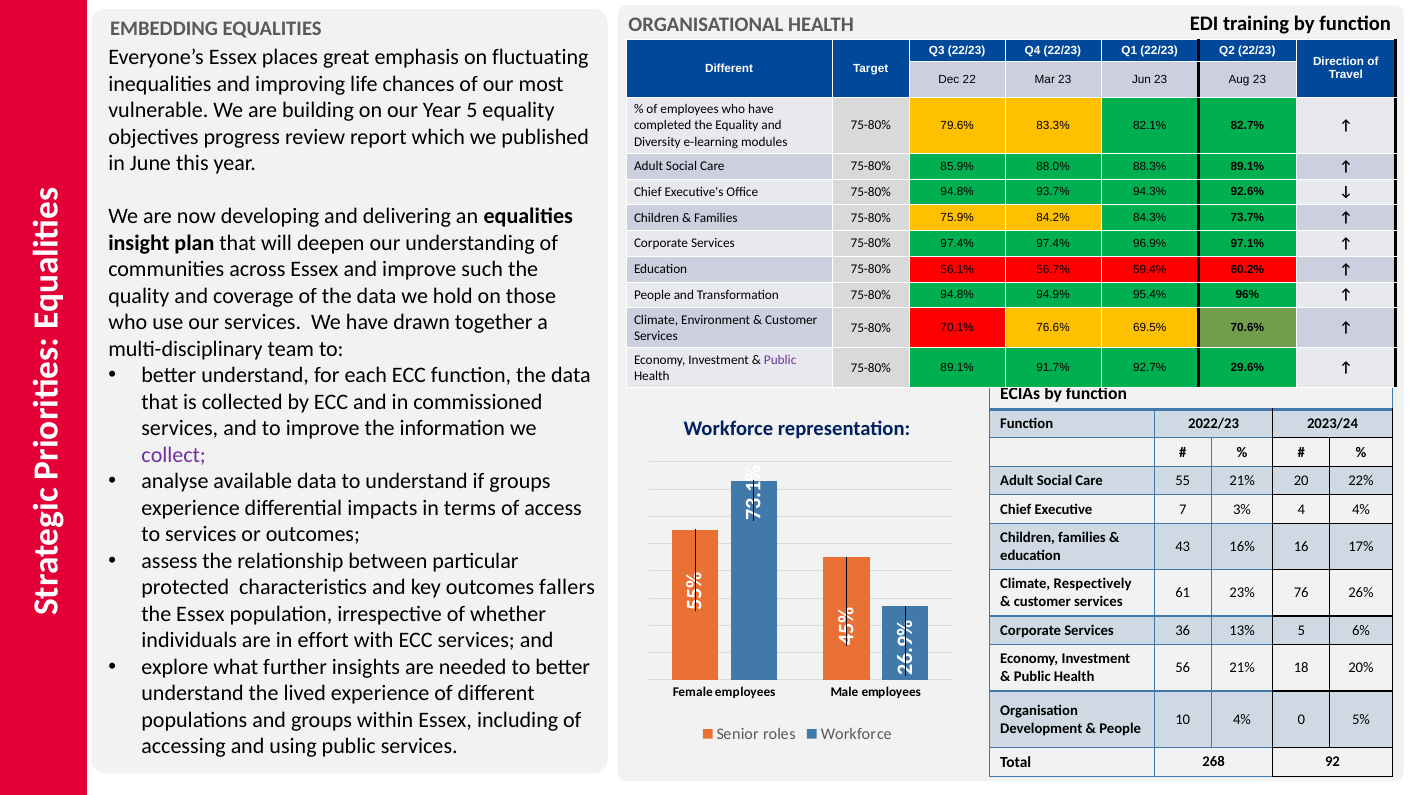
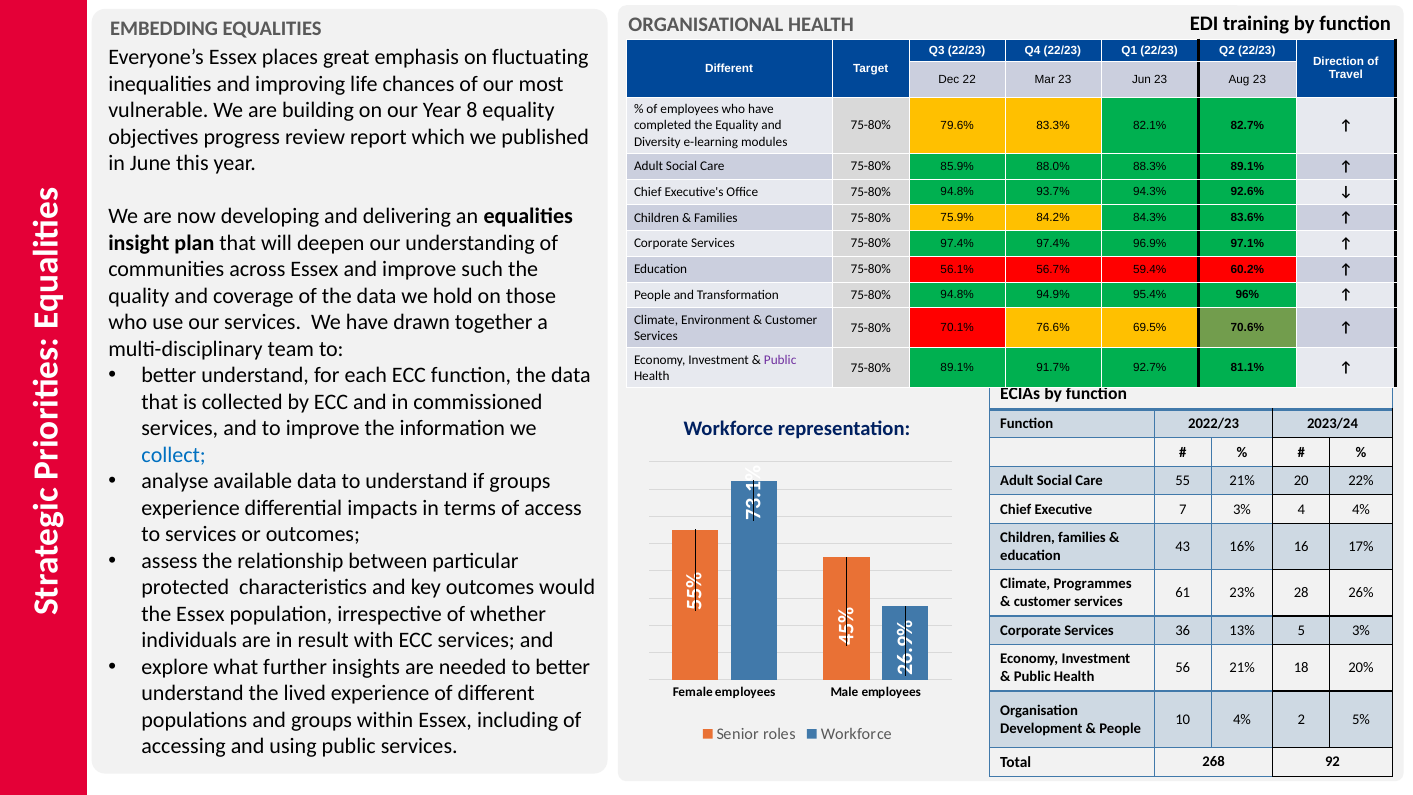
Year 5: 5 -> 8 (472, 110)
73.7%: 73.7% -> 83.6% (1247, 218)
29.6%: 29.6% -> 81.1% (1247, 368)
collect colour: purple -> blue (174, 455)
Respectively: Respectively -> Programmes (1093, 584)
fallers: fallers -> would (567, 587)
76: 76 -> 28 (1301, 593)
5 6%: 6% -> 3% (1361, 630)
effort: effort -> result (323, 640)
4% 0: 0 -> 2 (1301, 719)
